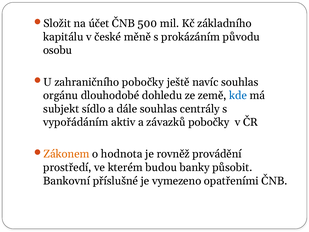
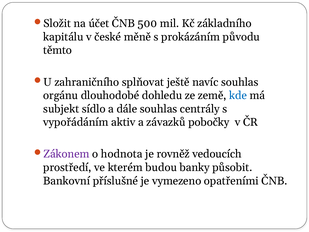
osobu: osobu -> těmto (58, 50)
zahraničního pobočky: pobočky -> splňovat (143, 82)
Zákonem colour: orange -> purple (66, 154)
provádění: provádění -> vedoucích (217, 154)
